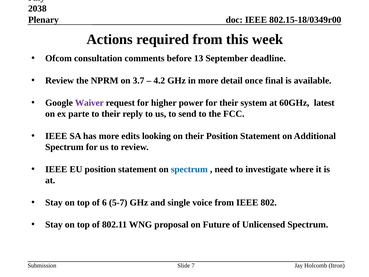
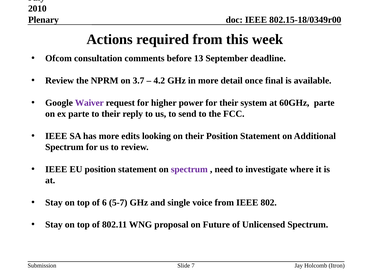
2038: 2038 -> 2010 (37, 9)
60GHz latest: latest -> parte (324, 103)
spectrum colour: blue -> purple (189, 169)
